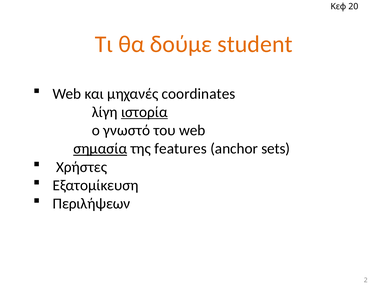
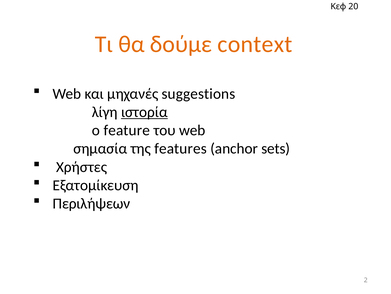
student: student -> context (255, 44)
coordinates: coordinates -> suggestions (198, 94)
γνωστό: γνωστό -> feature (127, 130)
σημασία underline: present -> none (100, 148)
